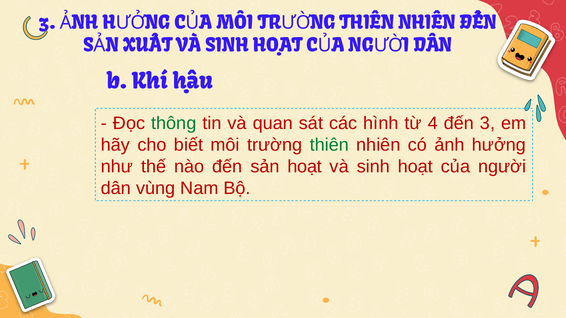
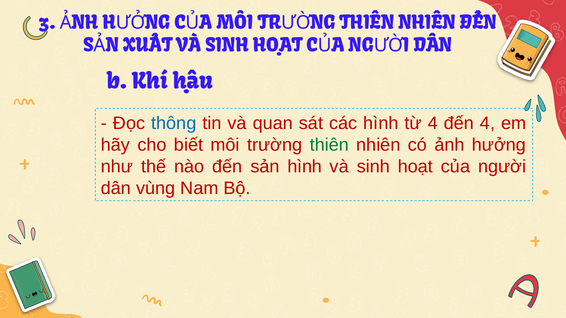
thông colour: green -> blue (174, 124)
đến 3: 3 -> 4 (488, 124)
sản hoạt: hoạt -> hình (305, 167)
